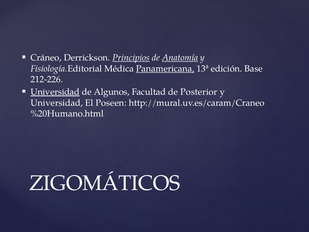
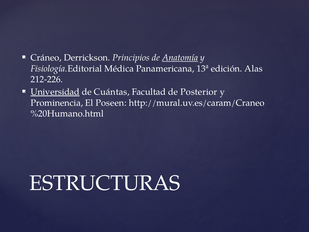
Principios underline: present -> none (131, 58)
Panamericana underline: present -> none (165, 68)
Base: Base -> Alas (254, 68)
Algunos: Algunos -> Cuántas (112, 92)
Universidad: Universidad -> Prominencia (57, 103)
ZIGOMÁTICOS: ZIGOMÁTICOS -> ESTRUCTURAS (105, 183)
